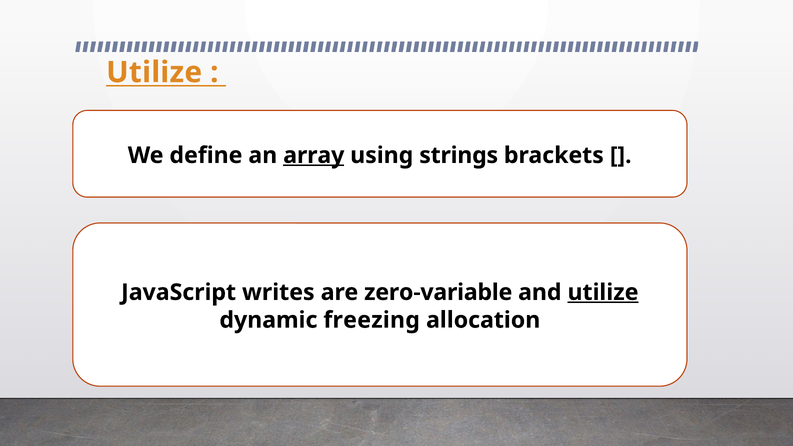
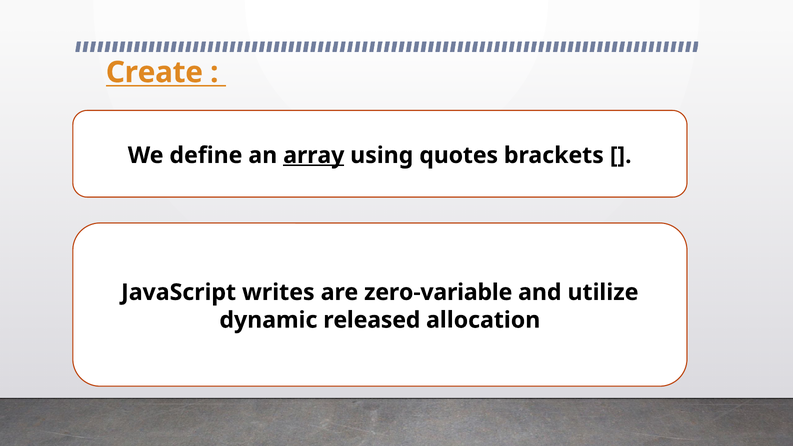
Utilize: Utilize -> Create (154, 72)
strings: strings -> quotes (459, 155)
utilize underline: present -> none (603, 292)
freezing: freezing -> released (372, 320)
